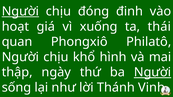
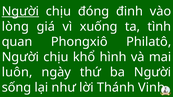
hoạt: hoạt -> lòng (15, 27)
thái: thái -> tình (159, 27)
thập: thập -> luôn (17, 72)
Người underline: present -> none (153, 72)
